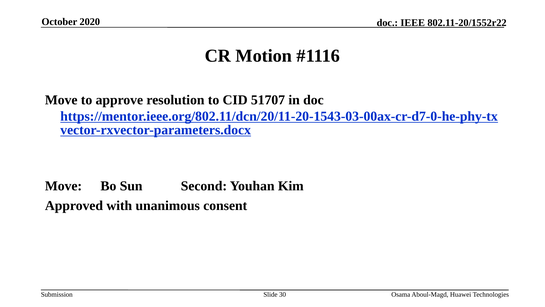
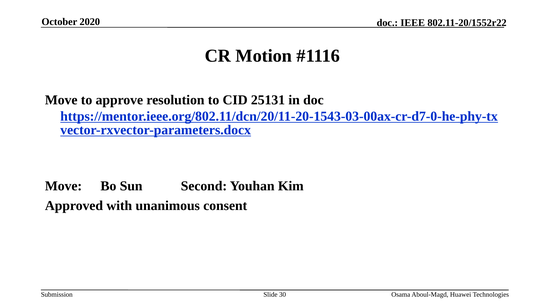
51707: 51707 -> 25131 (268, 100)
